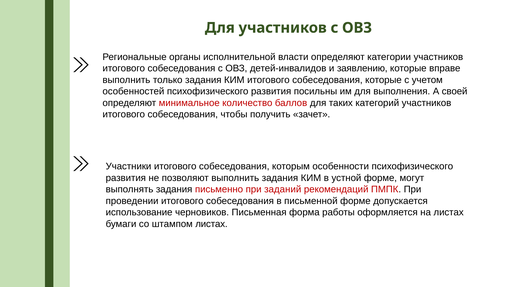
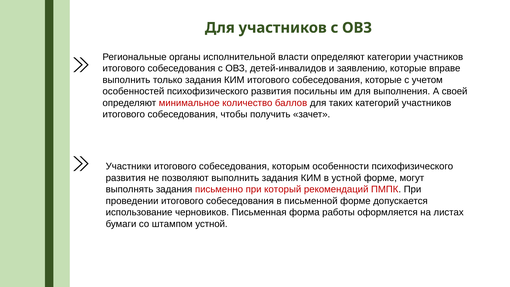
заданий: заданий -> который (283, 189)
штампом листах: листах -> устной (211, 224)
